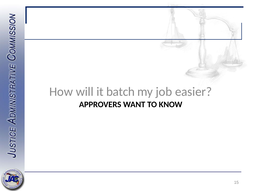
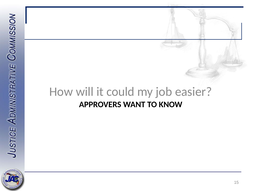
batch: batch -> could (120, 91)
